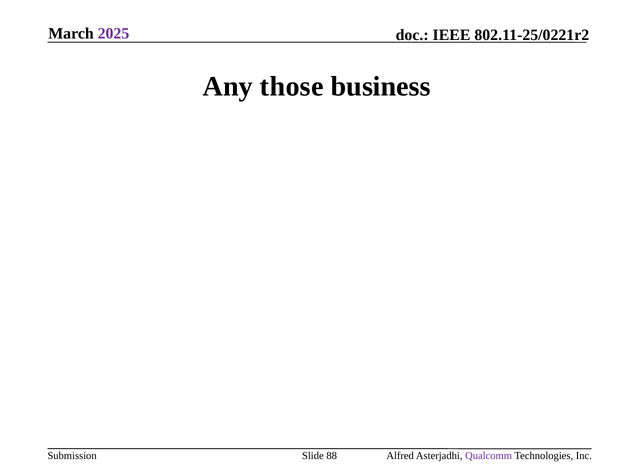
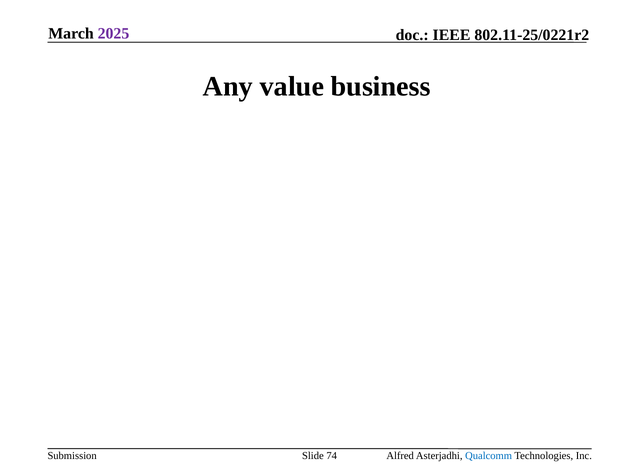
those: those -> value (292, 86)
88: 88 -> 74 (332, 456)
Qualcomm colour: purple -> blue (489, 456)
